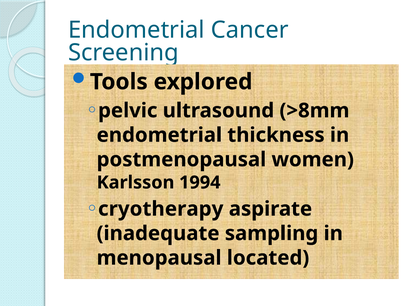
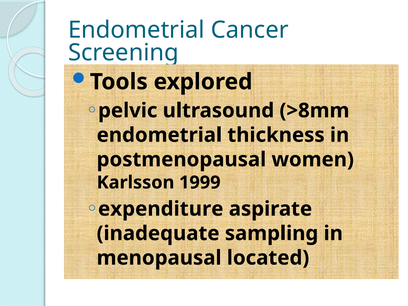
1994: 1994 -> 1999 (200, 183)
cryotherapy: cryotherapy -> expenditure (161, 209)
